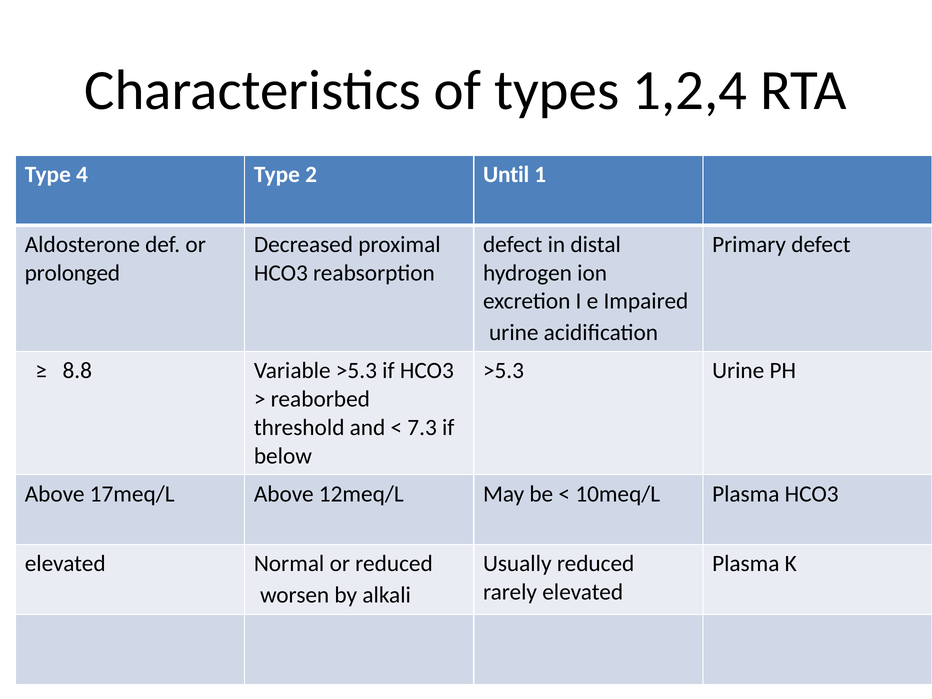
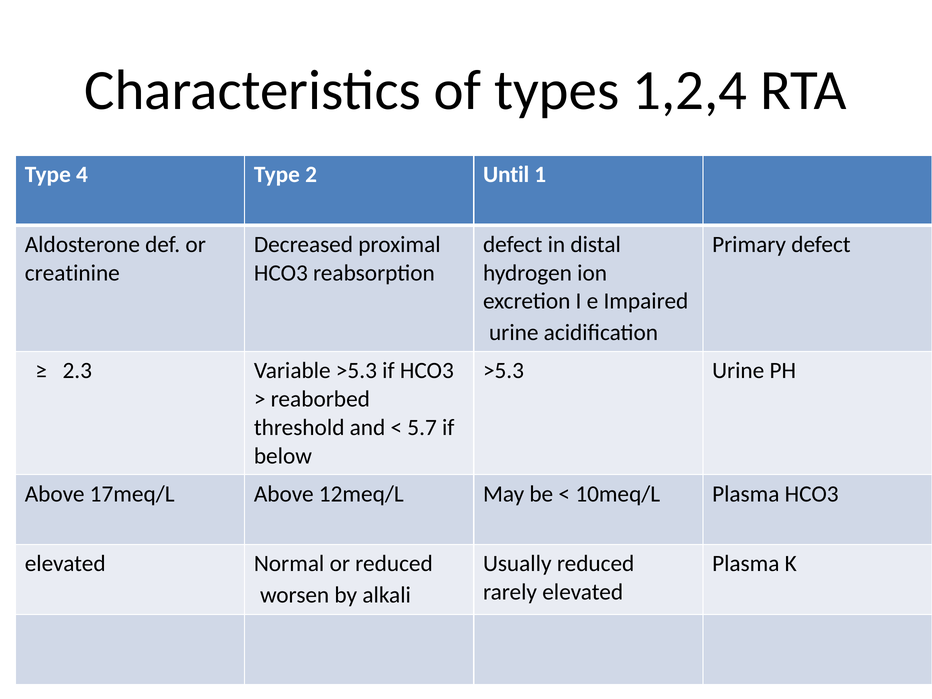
prolonged: prolonged -> creatinine (72, 273)
8.8: 8.8 -> 2.3 (77, 371)
7.3: 7.3 -> 5.7 (422, 428)
